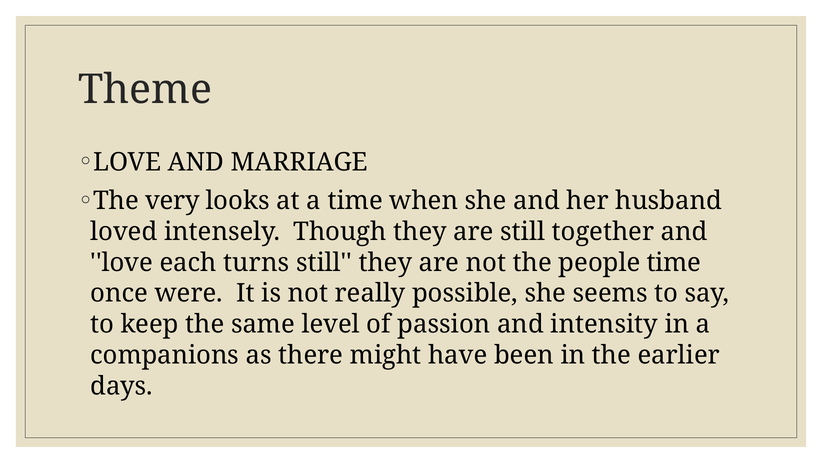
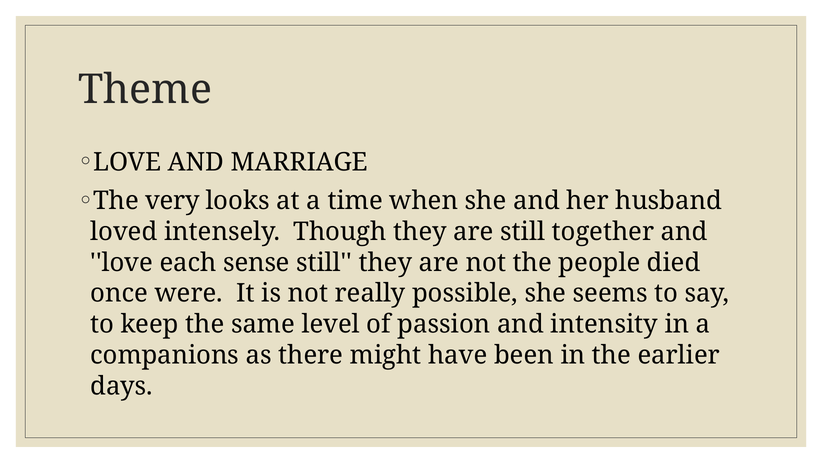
turns: turns -> sense (256, 262)
people time: time -> died (674, 262)
